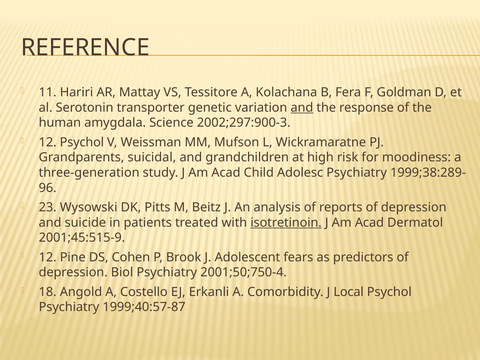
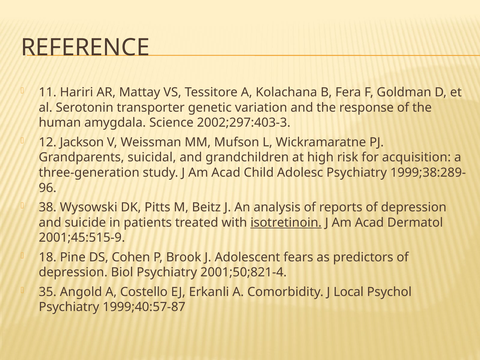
and underline: present -> none (302, 108)
2002;297:900-3: 2002;297:900-3 -> 2002;297:403-3 (244, 123)
12 Psychol: Psychol -> Jackson (82, 142)
moodiness: moodiness -> acquisition (416, 157)
23: 23 -> 38 (48, 207)
12: 12 -> 18 (48, 257)
2001;50;750-4: 2001;50;750-4 -> 2001;50;821-4 (244, 272)
18: 18 -> 35 (48, 292)
